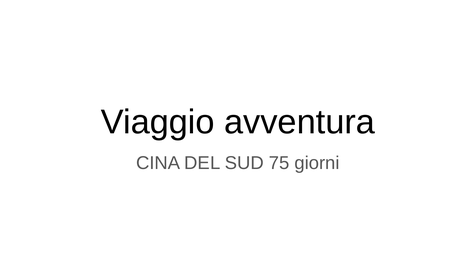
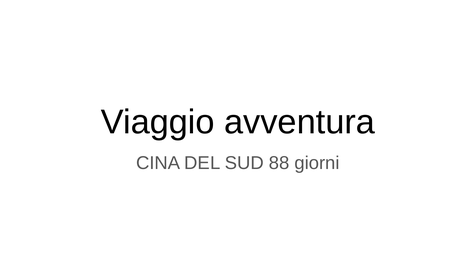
75: 75 -> 88 (279, 163)
